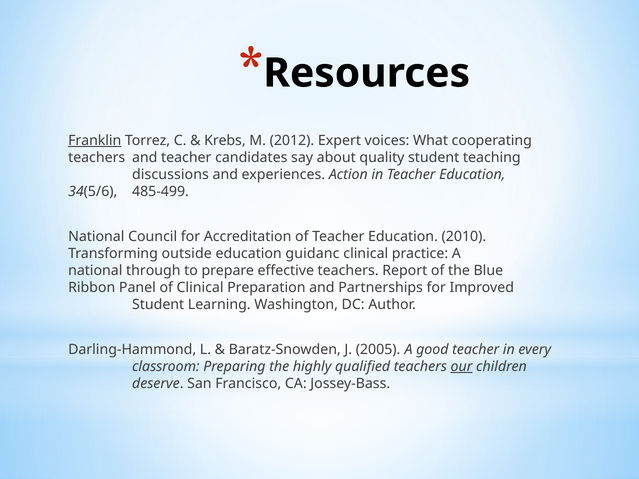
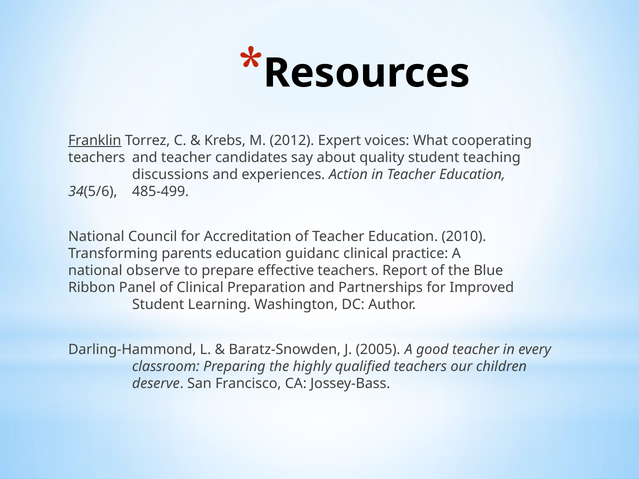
outside: outside -> parents (187, 254)
through: through -> observe (153, 271)
our underline: present -> none (462, 367)
